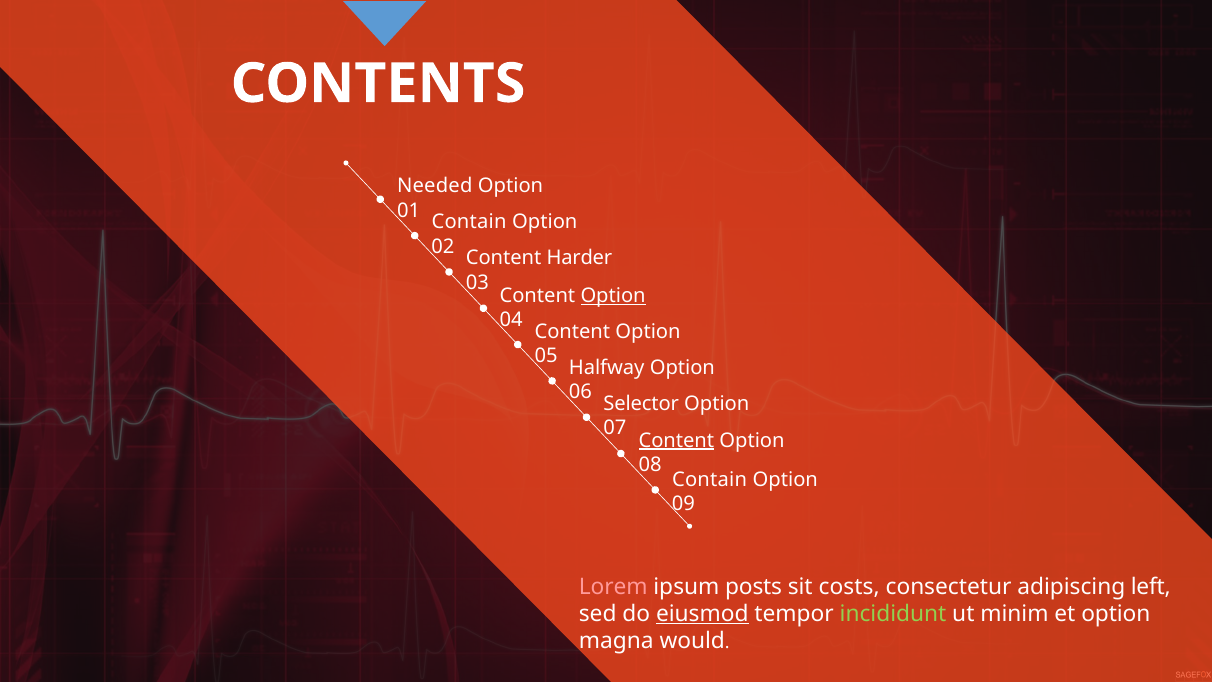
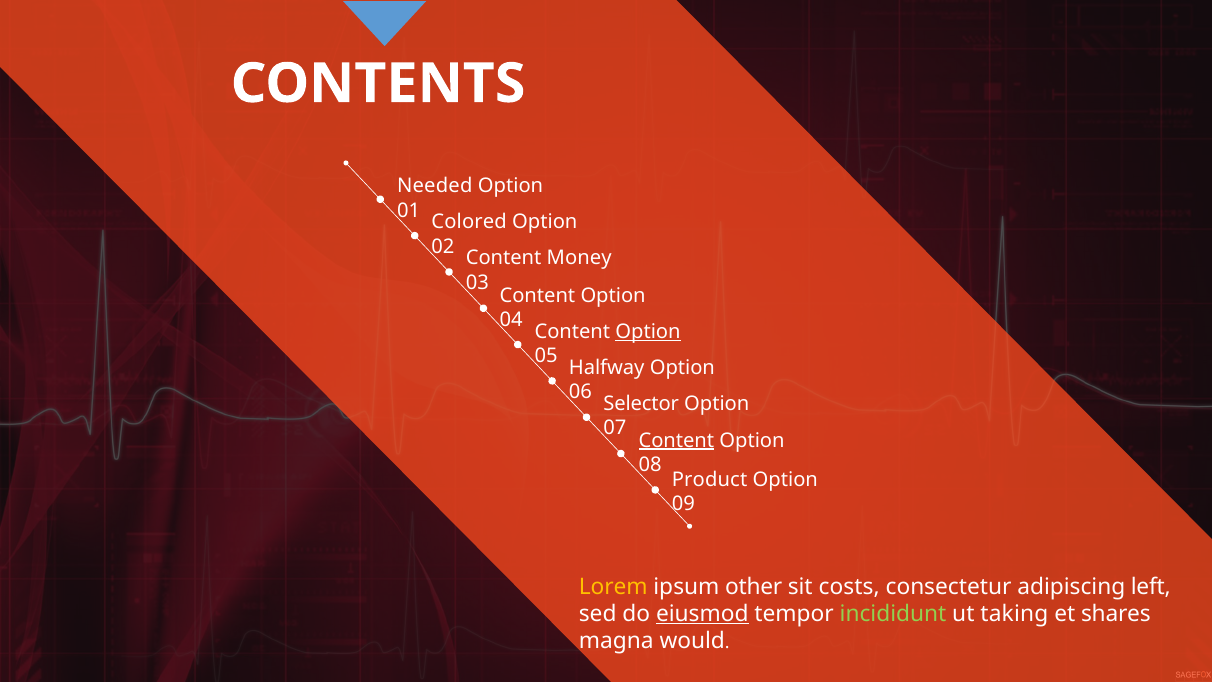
Contain: Contain -> Colored (469, 222)
Harder: Harder -> Money (579, 258)
Option underline: present -> none (613, 296)
Option underline: none -> present (648, 331)
Contain: Contain -> Product (710, 479)
Lorem colour: pink -> yellow (613, 586)
posts: posts -> other (754, 586)
minim: minim -> taking (1014, 614)
et option: option -> shares (1116, 614)
